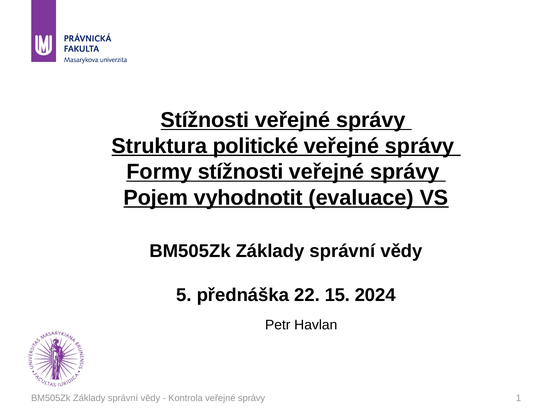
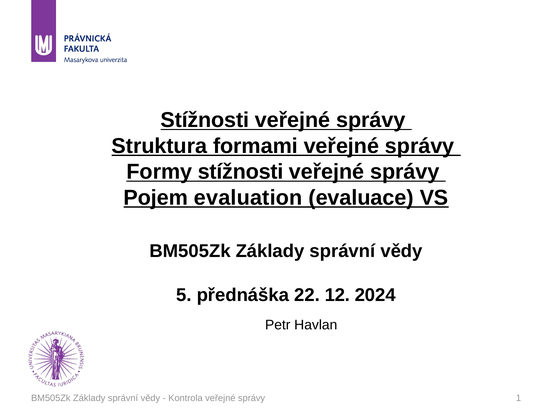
politické: politické -> formami (255, 146)
vyhodnotit: vyhodnotit -> evaluation (248, 198)
15: 15 -> 12 (337, 296)
